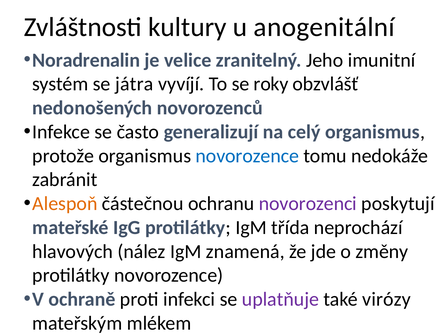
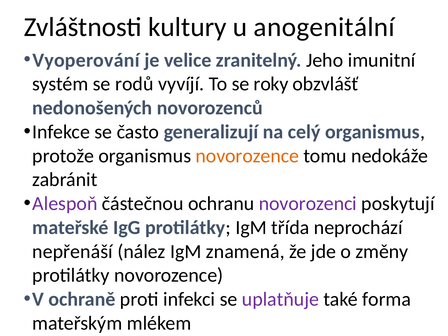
Noradrenalin: Noradrenalin -> Vyoperování (86, 60)
játra: játra -> rodů (134, 84)
novorozence colour: blue -> orange (247, 156)
Alespoň colour: orange -> purple (65, 204)
hlavových: hlavových -> nepřenáší (73, 251)
virózy: virózy -> forma (387, 299)
